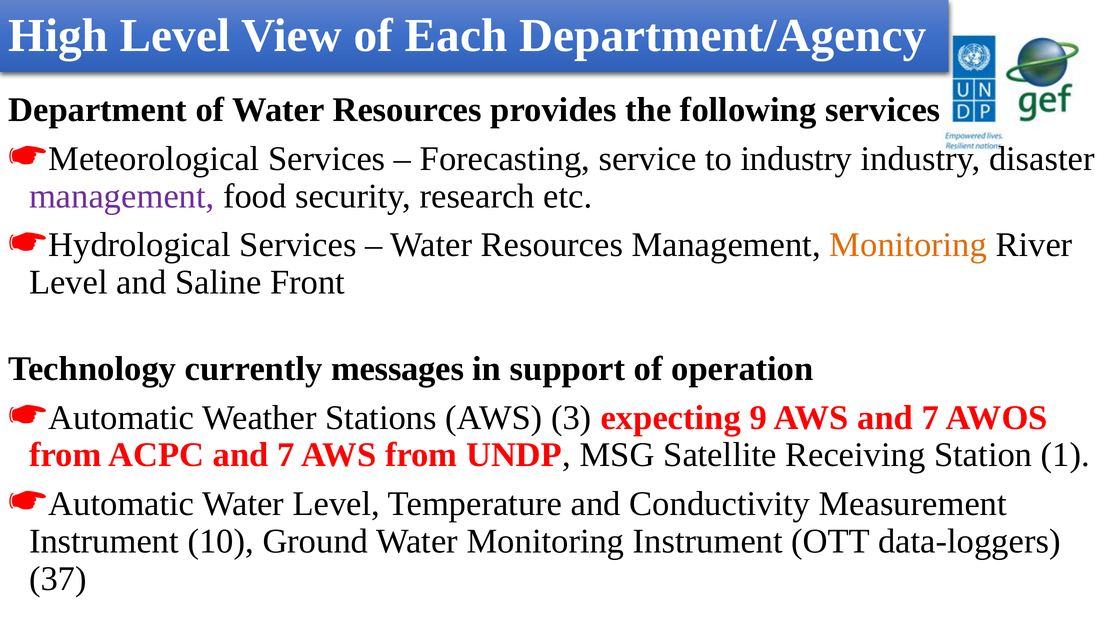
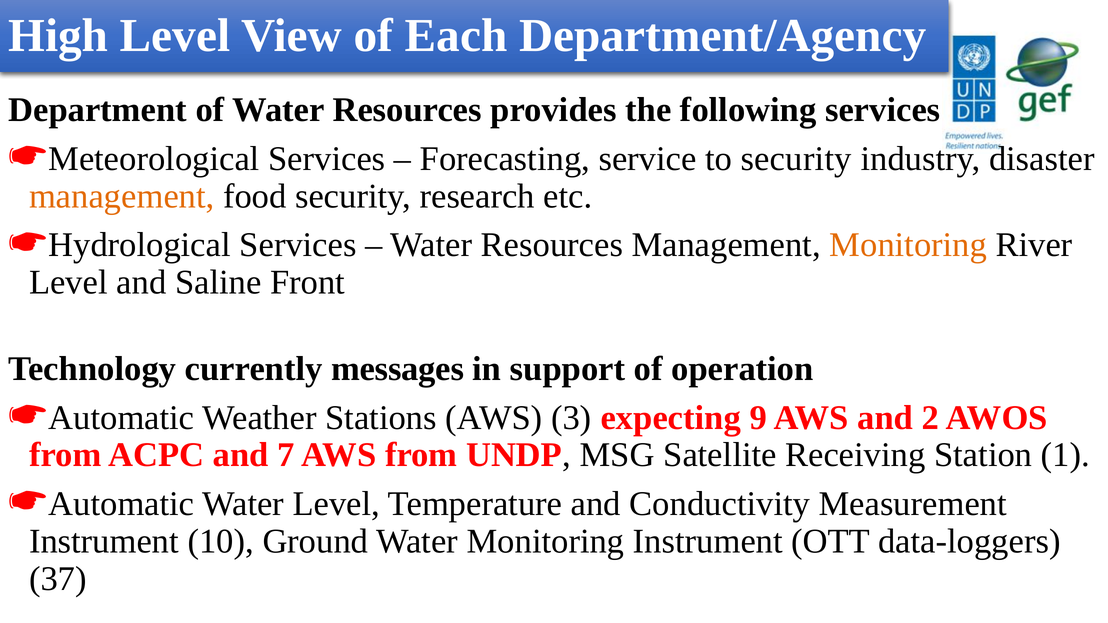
to industry: industry -> security (796, 159)
management colour: purple -> orange (122, 196)
AWS and 7: 7 -> 2 (930, 418)
